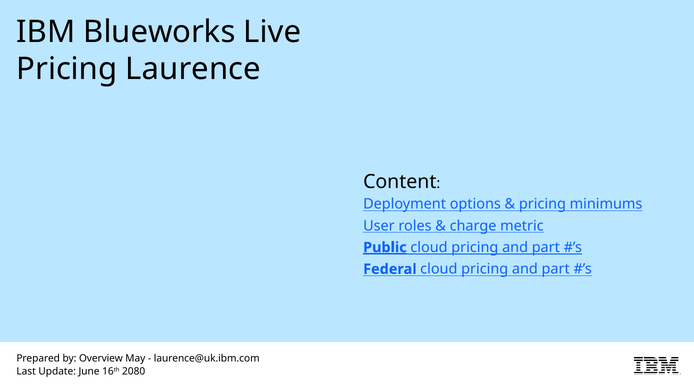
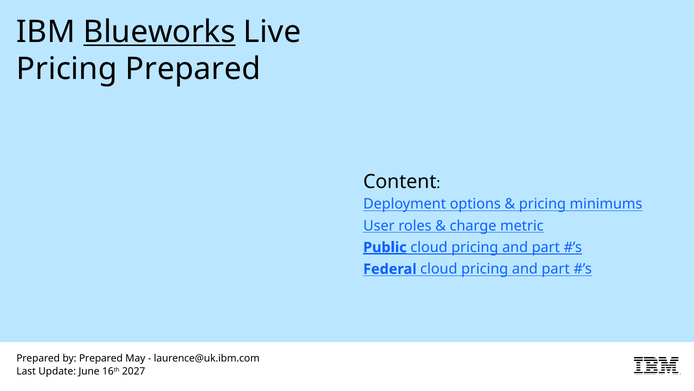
Blueworks underline: none -> present (159, 32)
Pricing Laurence: Laurence -> Prepared (193, 69)
by Overview: Overview -> Prepared (101, 358)
2080: 2080 -> 2027 (134, 371)
